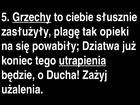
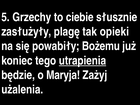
Grzechy underline: present -> none (32, 17)
Dziatwa: Dziatwa -> Bożemu (101, 46)
Ducha: Ducha -> Maryja (63, 75)
